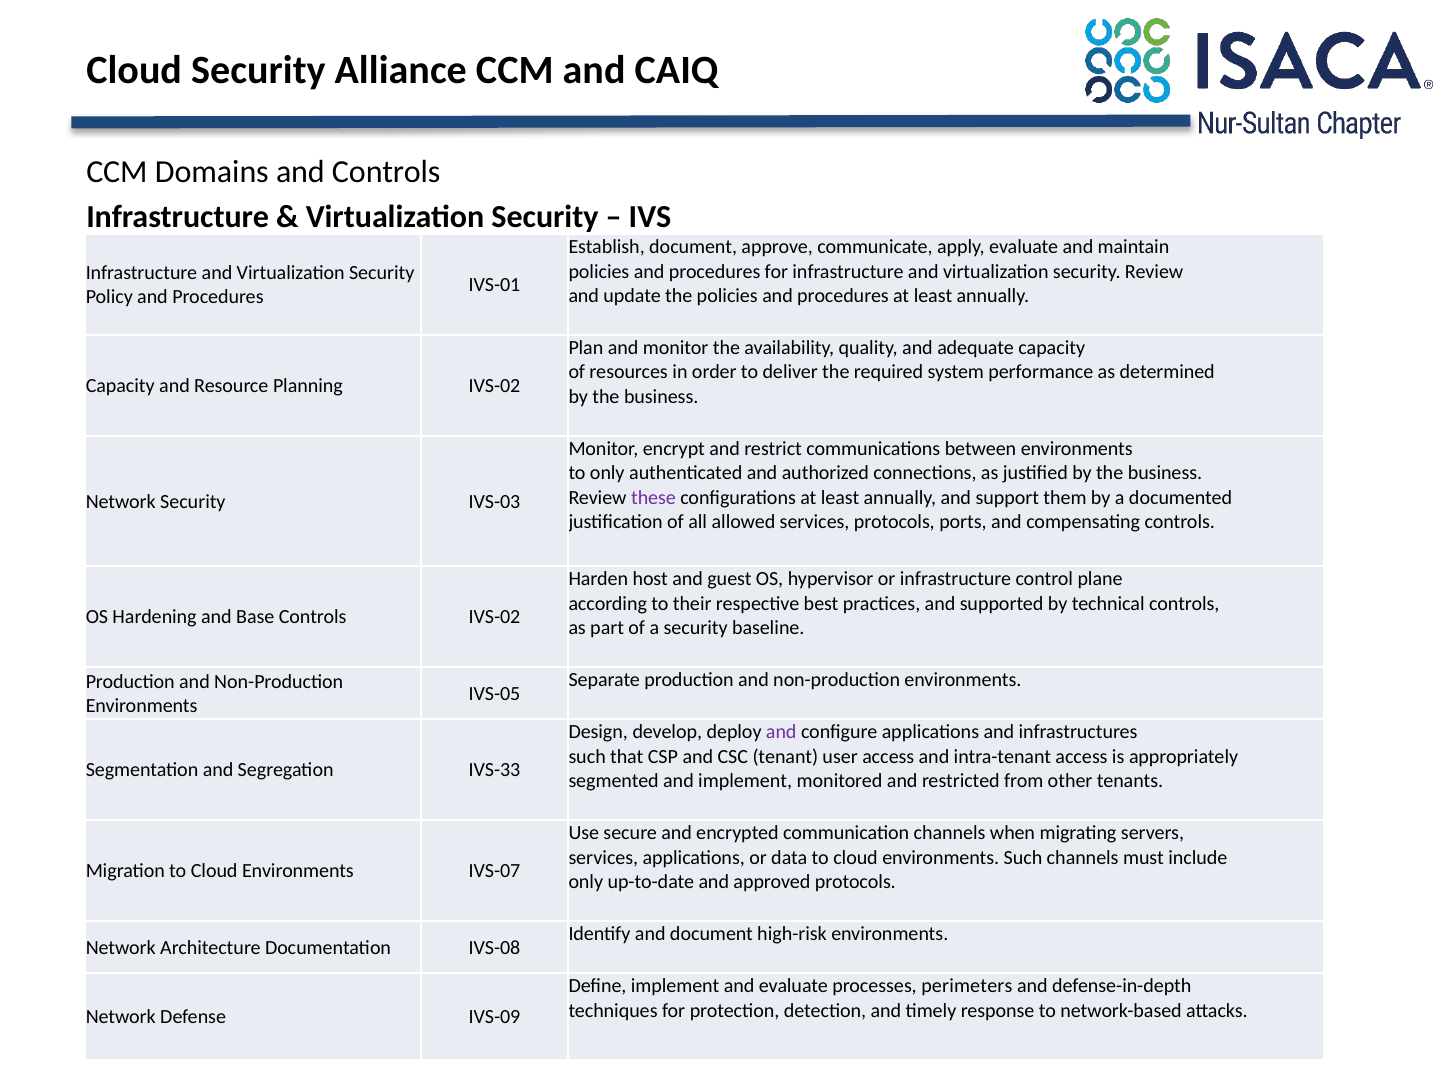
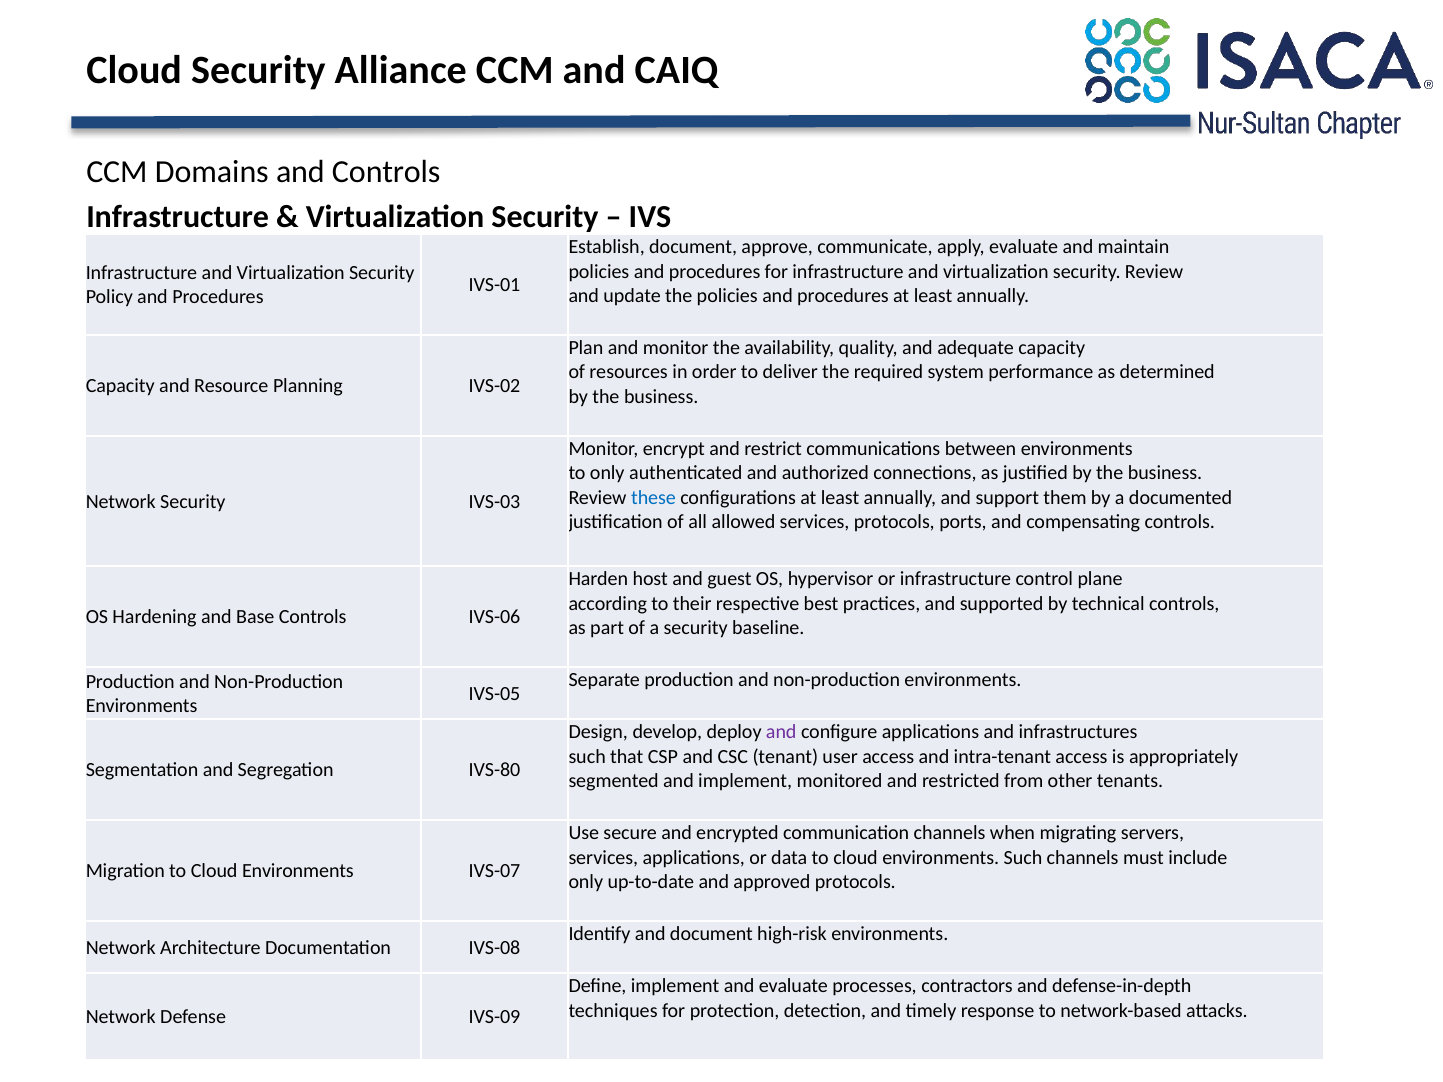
these colour: purple -> blue (654, 498)
Controls IVS-02: IVS-02 -> IVS-06 (495, 617)
IVS-33: IVS-33 -> IVS-80 (495, 770)
perimeters: perimeters -> contractors (967, 986)
